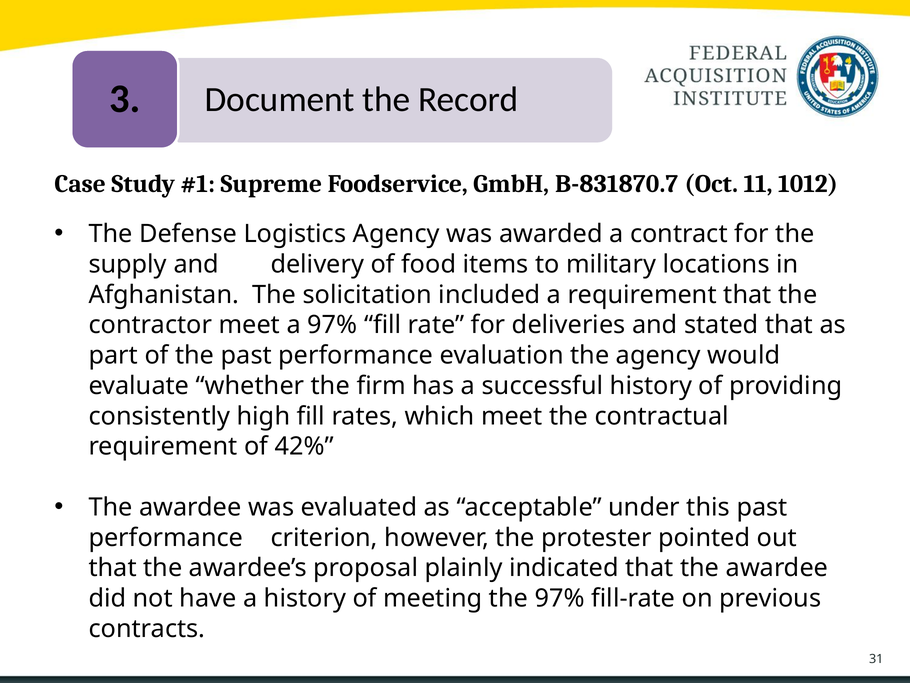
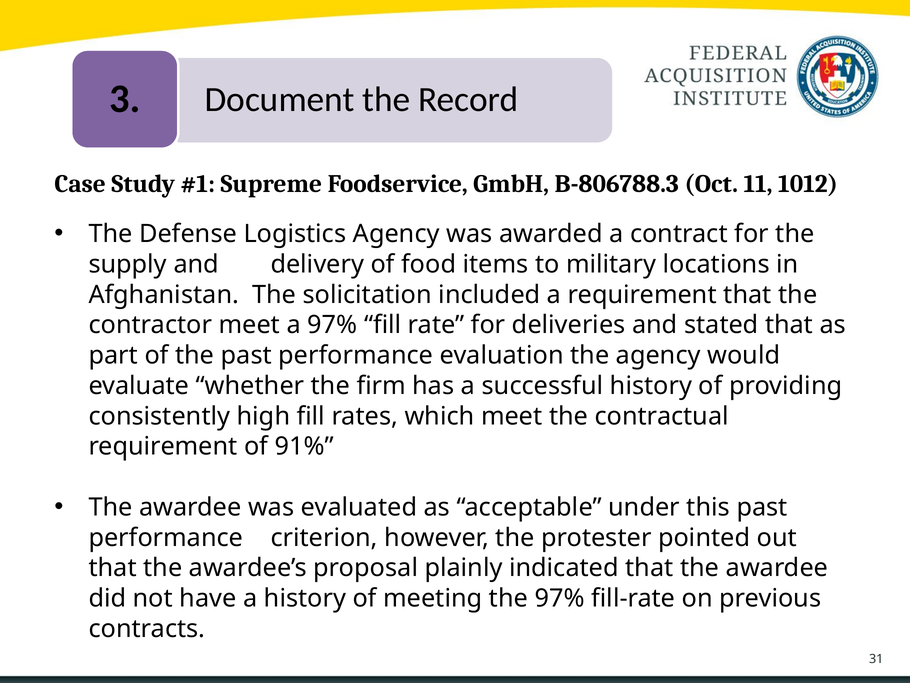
B-831870.7: B-831870.7 -> B-806788.3 (617, 184)
42%: 42% -> 91% (304, 446)
